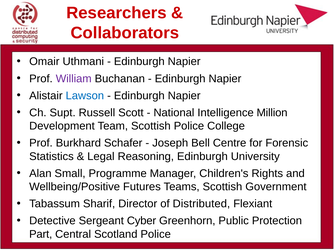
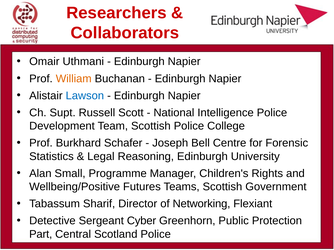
William colour: purple -> orange (74, 79)
Intelligence Million: Million -> Police (272, 113)
Distributed: Distributed -> Networking (202, 204)
